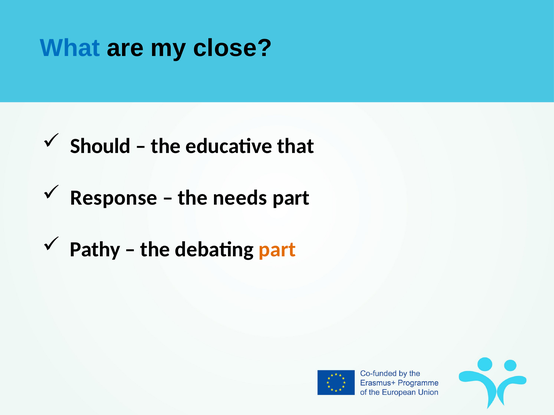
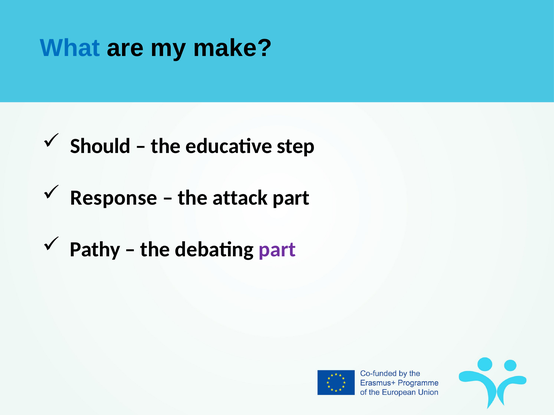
close: close -> make (233, 48)
that: that -> step (296, 146)
needs: needs -> attack (240, 198)
part colour: orange -> purple (277, 250)
